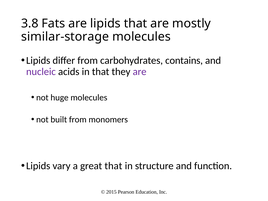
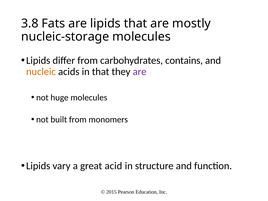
similar-storage: similar-storage -> nucleic-storage (65, 37)
nucleic colour: purple -> orange (41, 72)
great that: that -> acid (113, 166)
